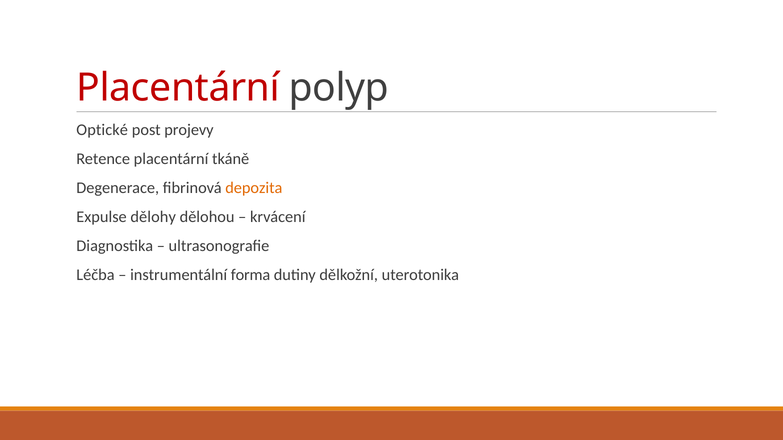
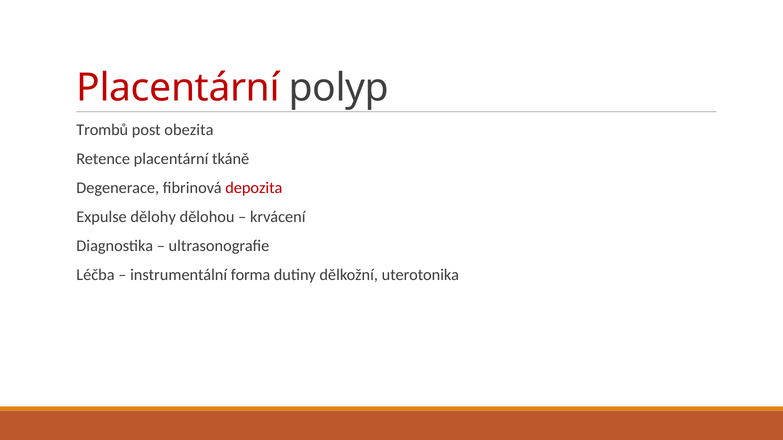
Optické: Optické -> Trombů (102, 130)
projevy: projevy -> obezita (189, 130)
depozita colour: orange -> red (254, 188)
